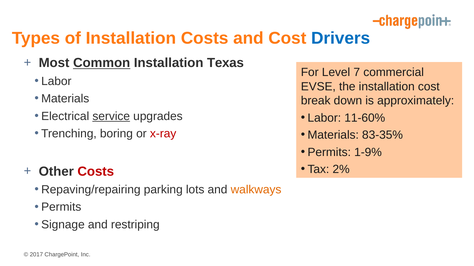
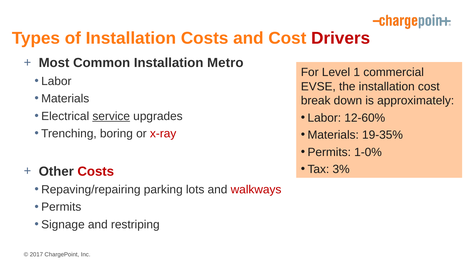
Drivers colour: blue -> red (341, 38)
Common underline: present -> none (102, 63)
Texas: Texas -> Metro (225, 63)
7: 7 -> 1 (357, 72)
11-60%: 11-60% -> 12-60% (365, 118)
83-35%: 83-35% -> 19-35% (383, 135)
1-9%: 1-9% -> 1-0% (368, 152)
2%: 2% -> 3% (341, 170)
walkways colour: orange -> red (256, 190)
